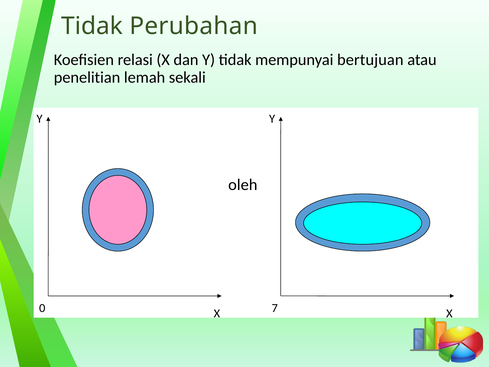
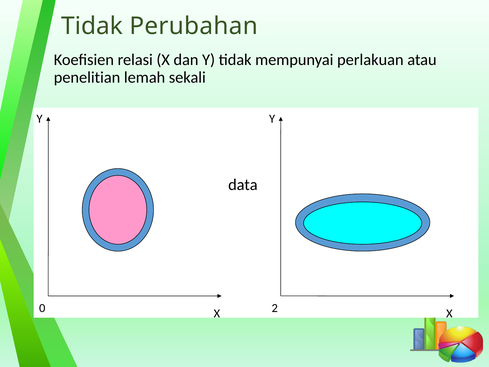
bertujuan: bertujuan -> perlakuan (370, 60)
oleh: oleh -> data (243, 185)
7: 7 -> 2 (275, 308)
